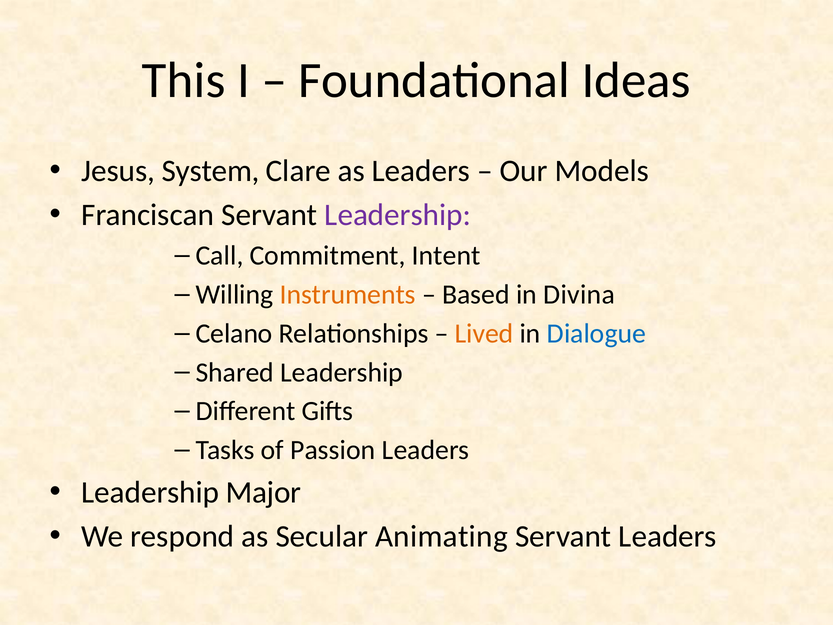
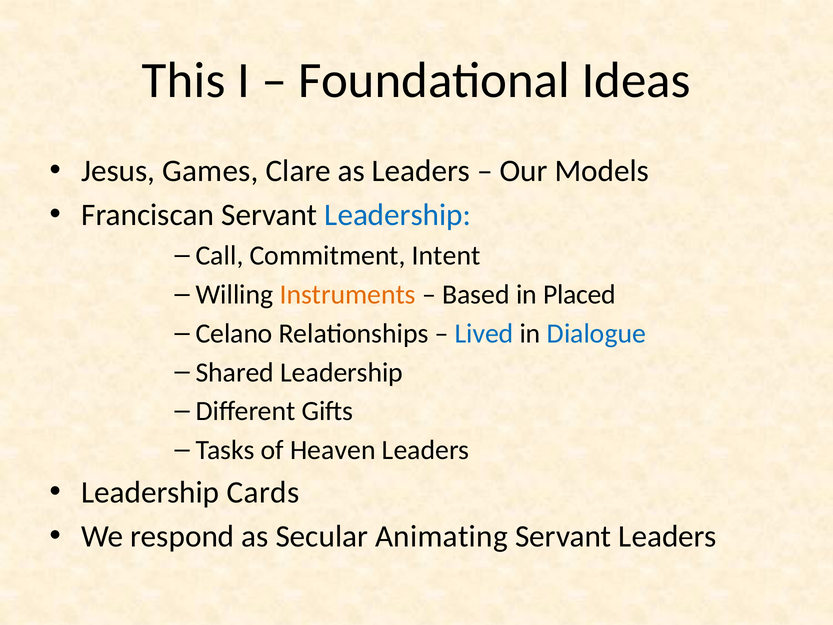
System: System -> Games (210, 171)
Leadership colour: purple -> blue (398, 215)
Divina: Divina -> Placed (579, 294)
Lived colour: orange -> blue (484, 333)
Passion: Passion -> Heaven (333, 450)
Major: Major -> Cards (263, 492)
